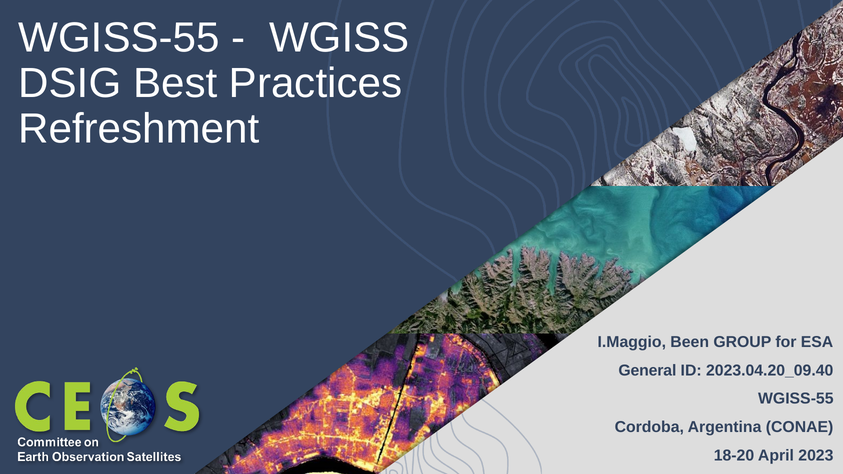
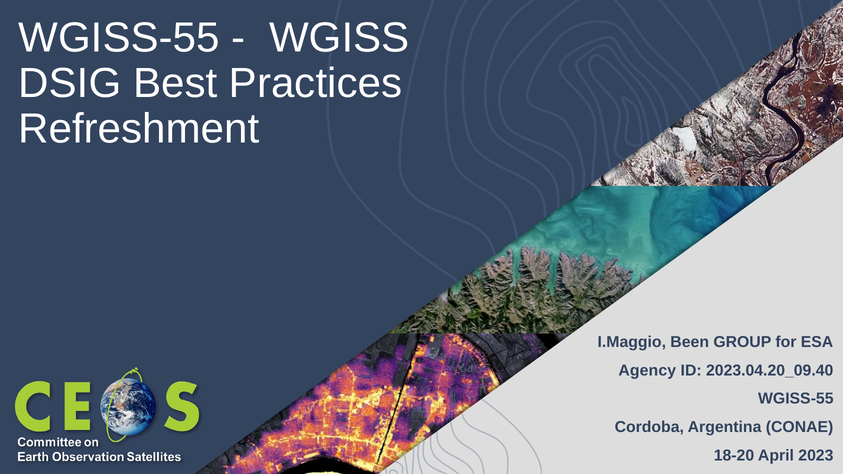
General: General -> Agency (647, 370)
